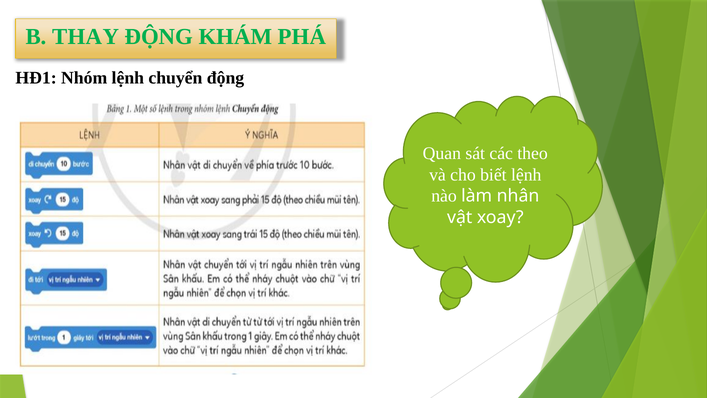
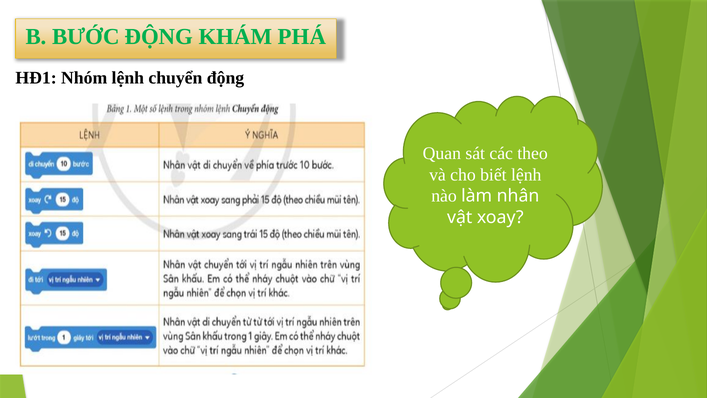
THAY: THAY -> BƯỚC (86, 37)
